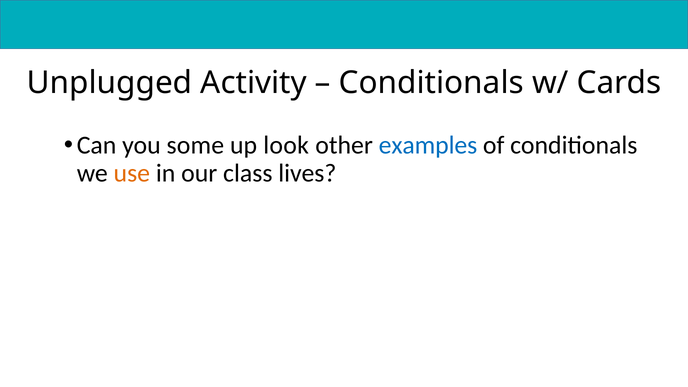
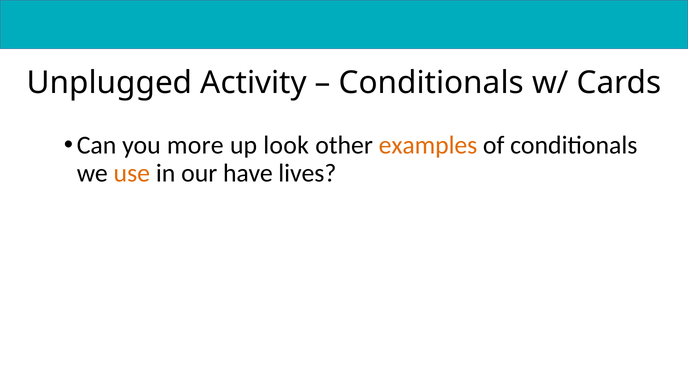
some: some -> more (195, 145)
examples colour: blue -> orange (428, 145)
class: class -> have (248, 173)
